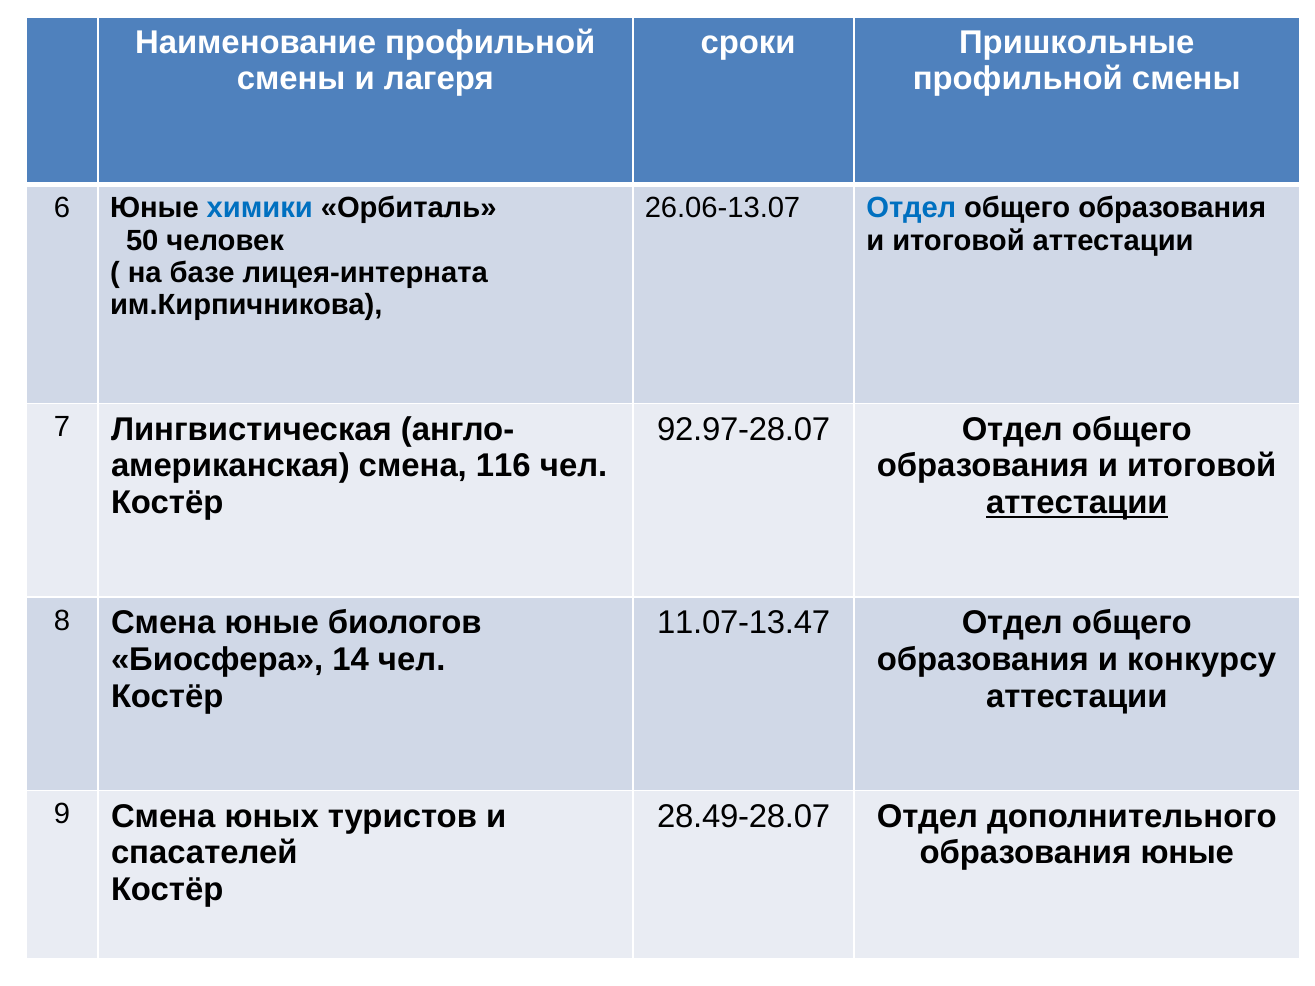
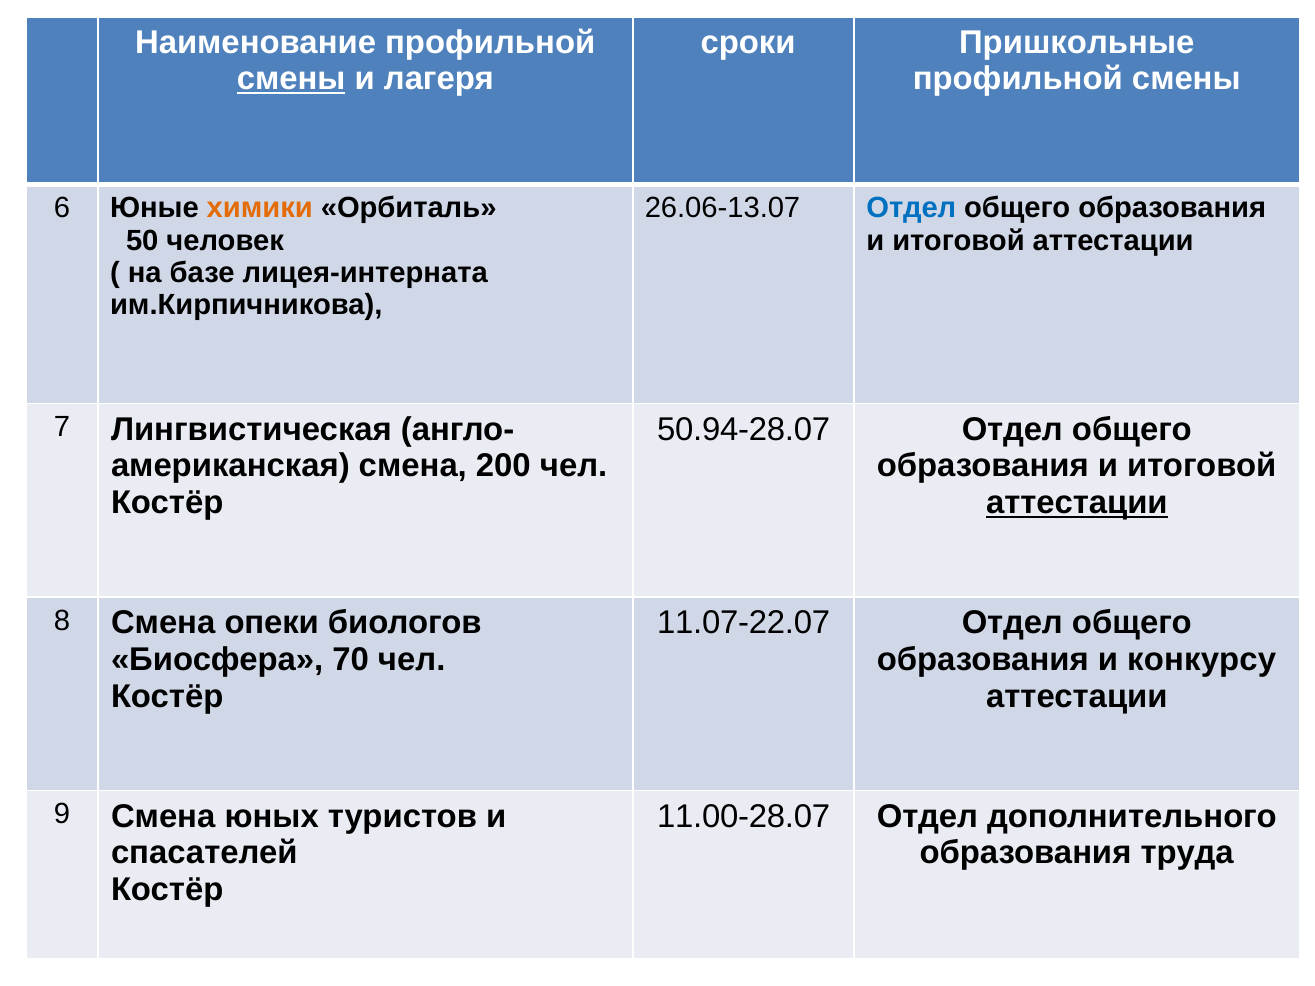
смены underline: none -> present (291, 79)
химики colour: blue -> orange (260, 208)
92.97-28.07: 92.97-28.07 -> 50.94-28.07 (744, 429)
116: 116 -> 200 (503, 466)
Смена юные: юные -> опеки (272, 623)
11.07-13.47: 11.07-13.47 -> 11.07-22.07 (744, 623)
14: 14 -> 70 (351, 660)
28.49-28.07: 28.49-28.07 -> 11.00-28.07 (744, 816)
образования юные: юные -> труда (1187, 853)
